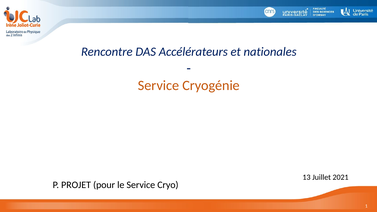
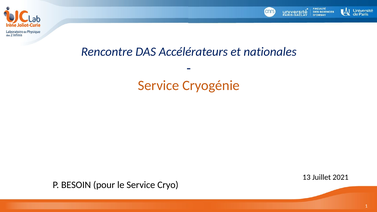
PROJET: PROJET -> BESOIN (76, 185)
